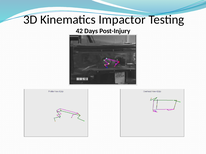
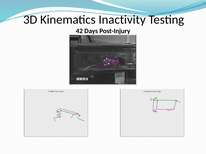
Impactor: Impactor -> Inactivity (122, 20)
